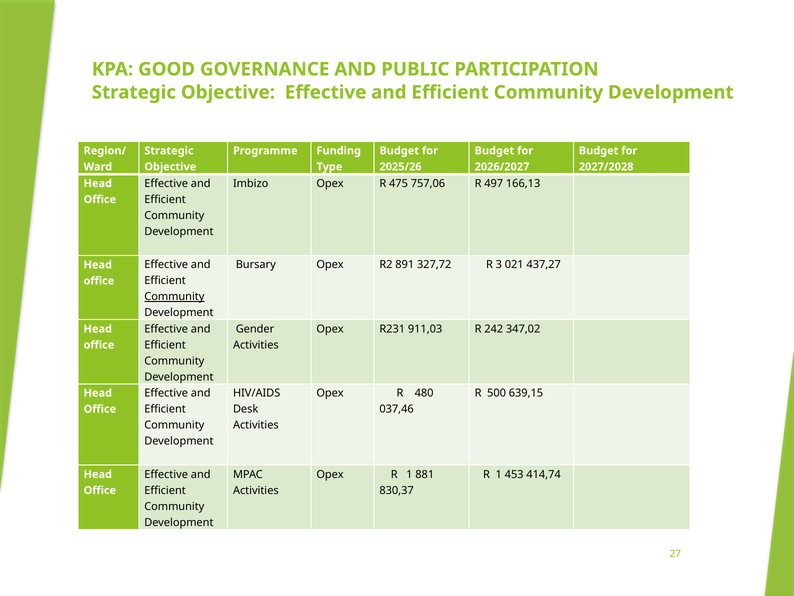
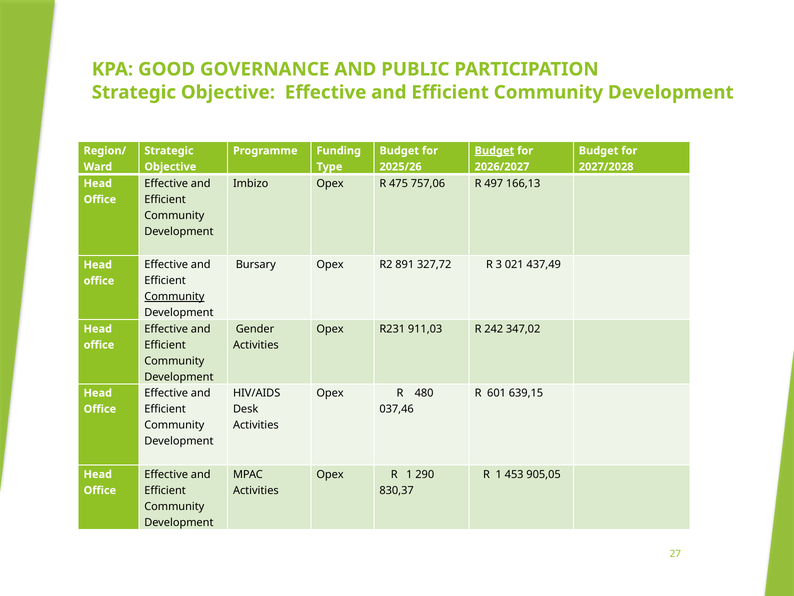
Budget underline: none -> present (494, 151)
437,27: 437,27 -> 437,49 (544, 265)
500: 500 -> 601 (497, 393)
881: 881 -> 290 (425, 474)
414,74: 414,74 -> 905,05 (544, 474)
